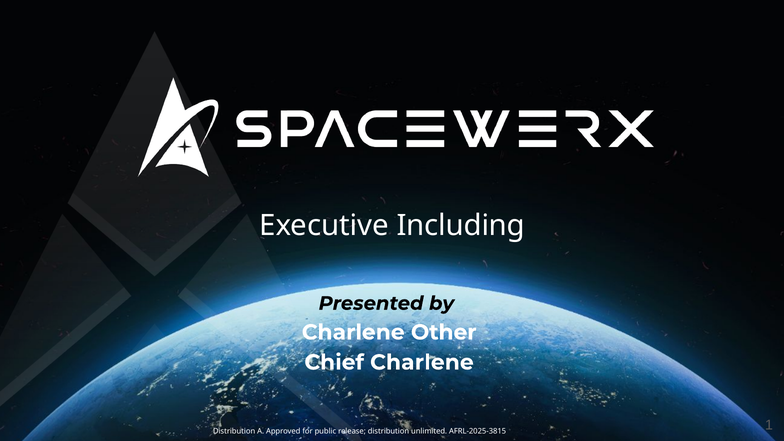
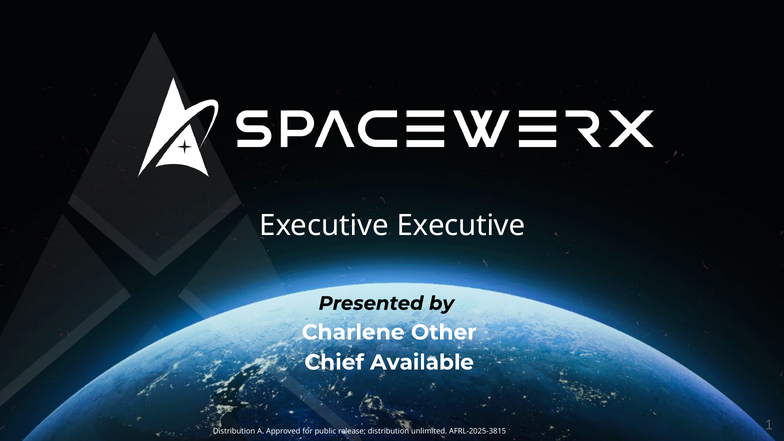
Executive Including: Including -> Executive (461, 225)
Chief Charlene: Charlene -> Available (422, 362)
